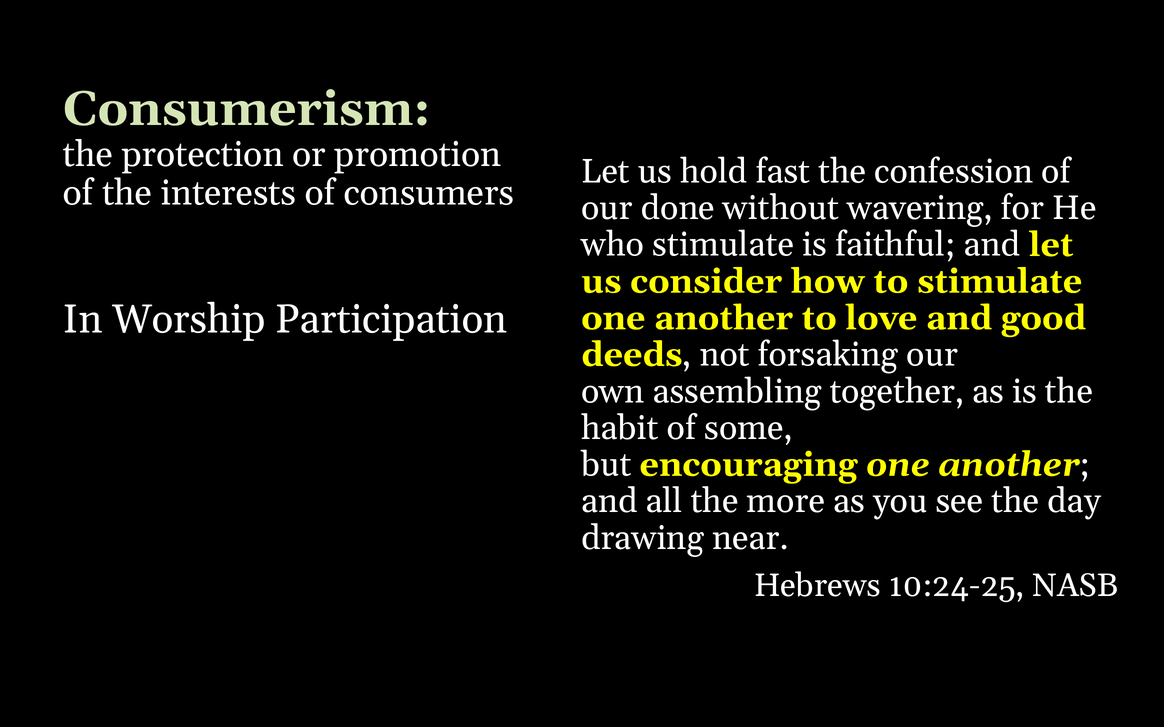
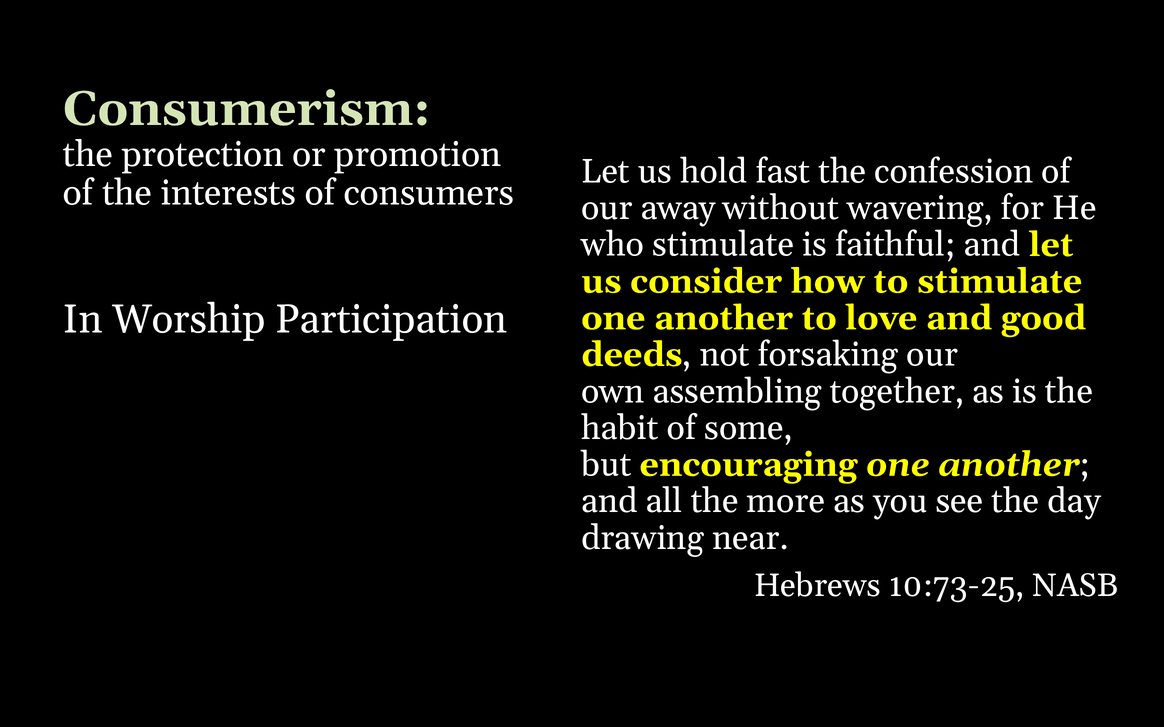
done: done -> away (678, 208)
10:24-25: 10:24-25 -> 10:73-25 (957, 586)
